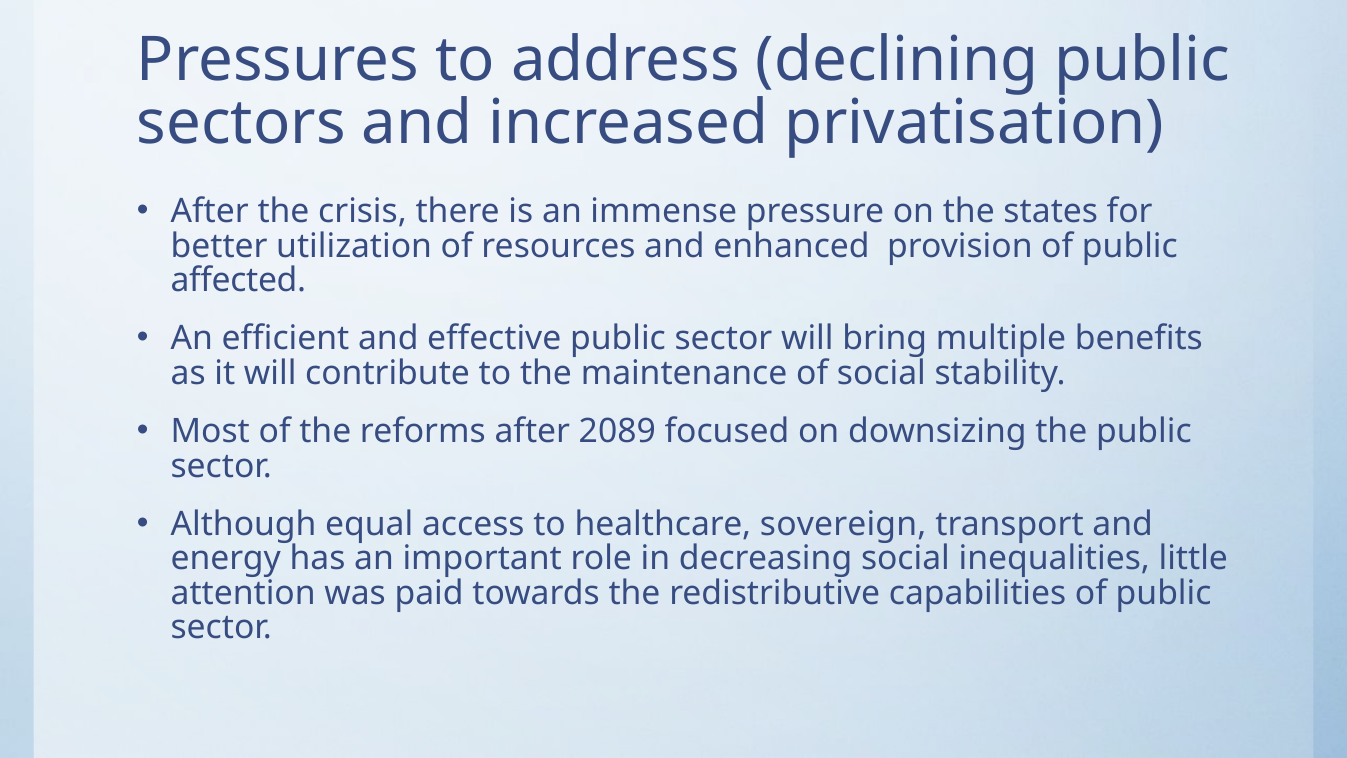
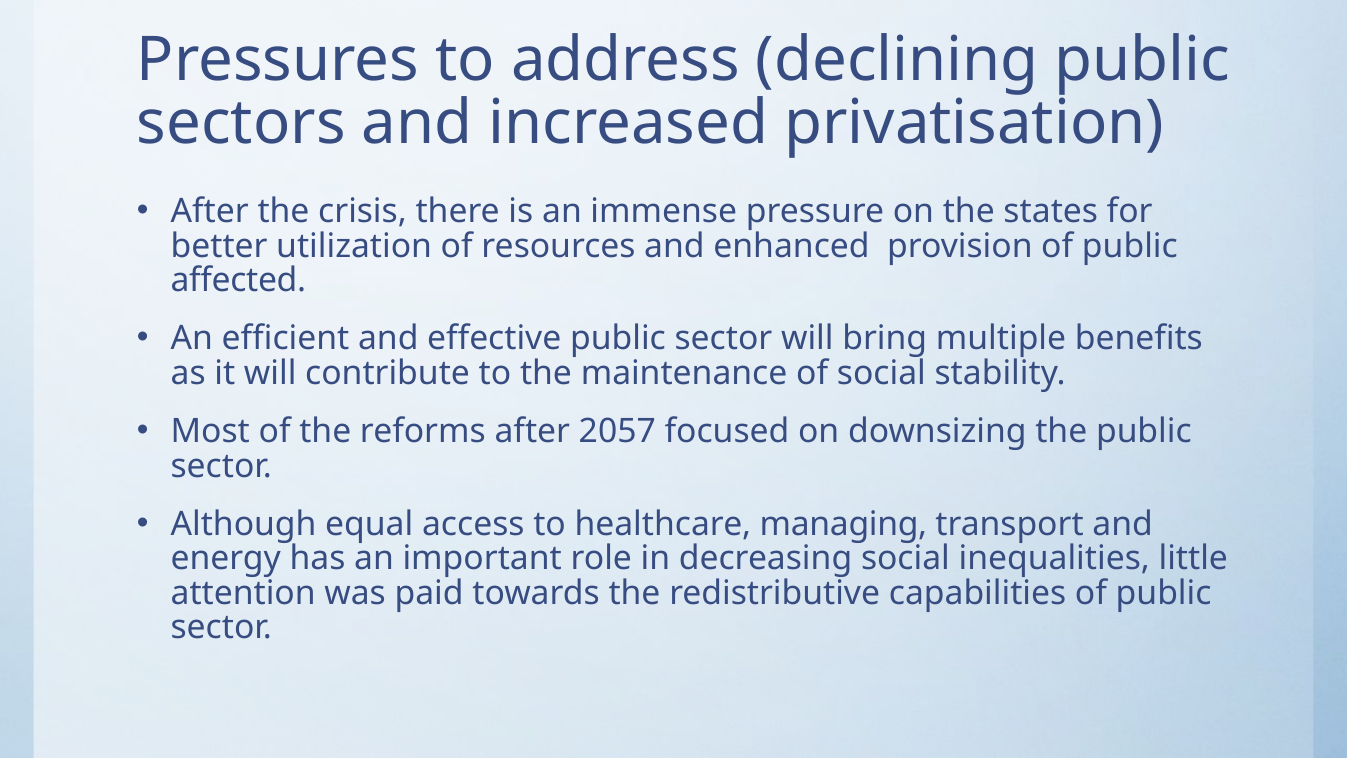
2089: 2089 -> 2057 (617, 431)
sovereign: sovereign -> managing (843, 524)
